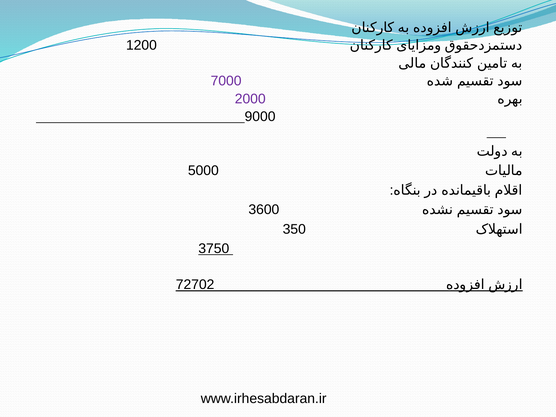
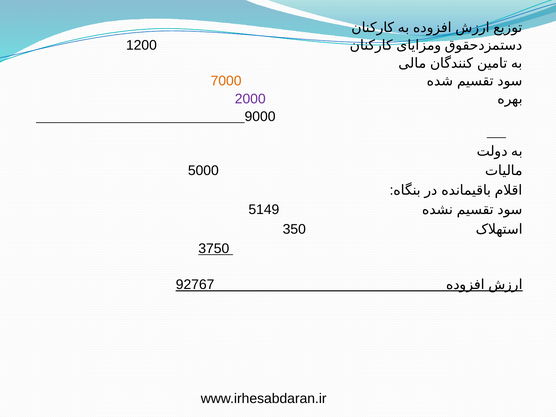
7000 colour: purple -> orange (226, 81)
3600: 3600 -> 5149 (264, 210)
72702: 72702 -> 92767 (195, 285)
